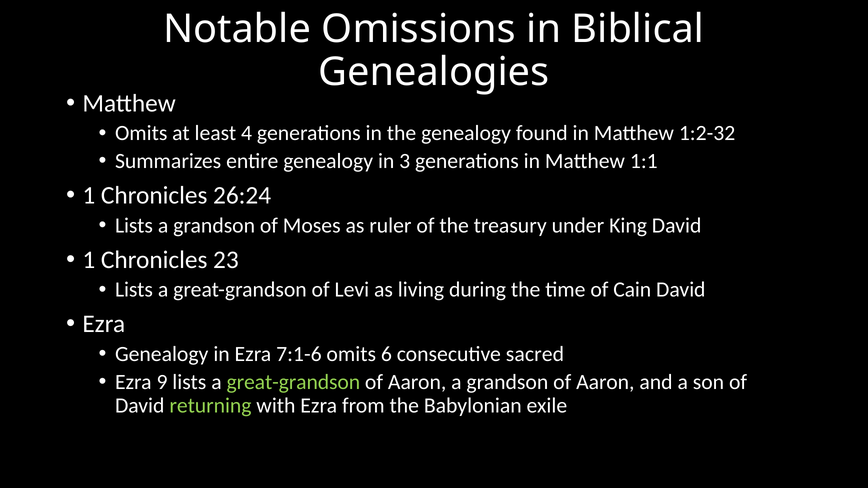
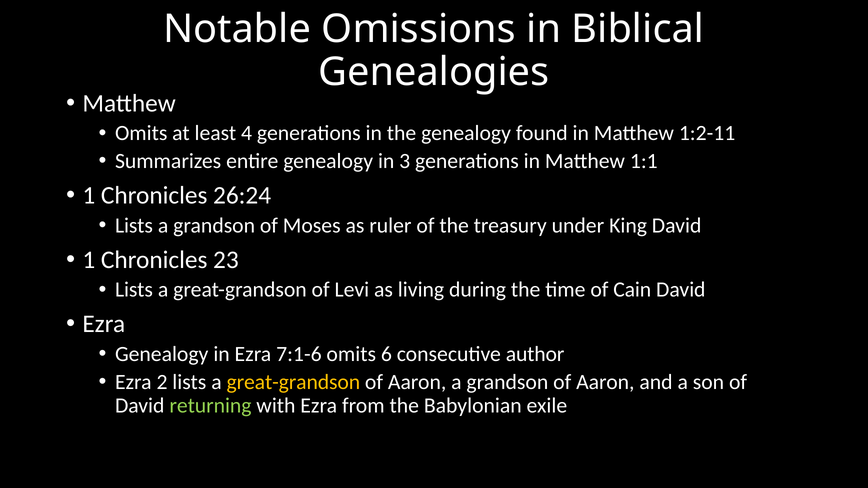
1:2-32: 1:2-32 -> 1:2-11 (707, 133)
sacred: sacred -> author (535, 354)
9: 9 -> 2 (162, 382)
great-grandson colour: light green -> yellow (293, 382)
